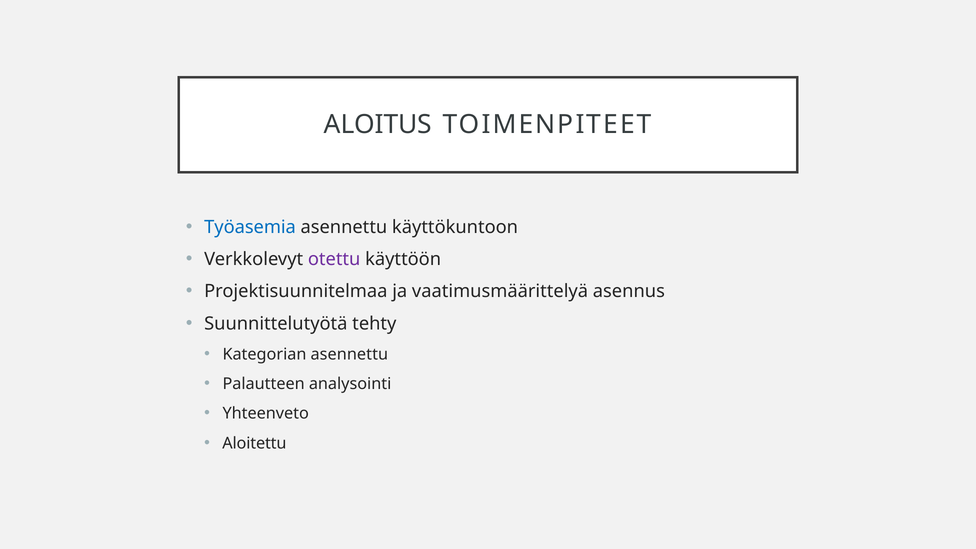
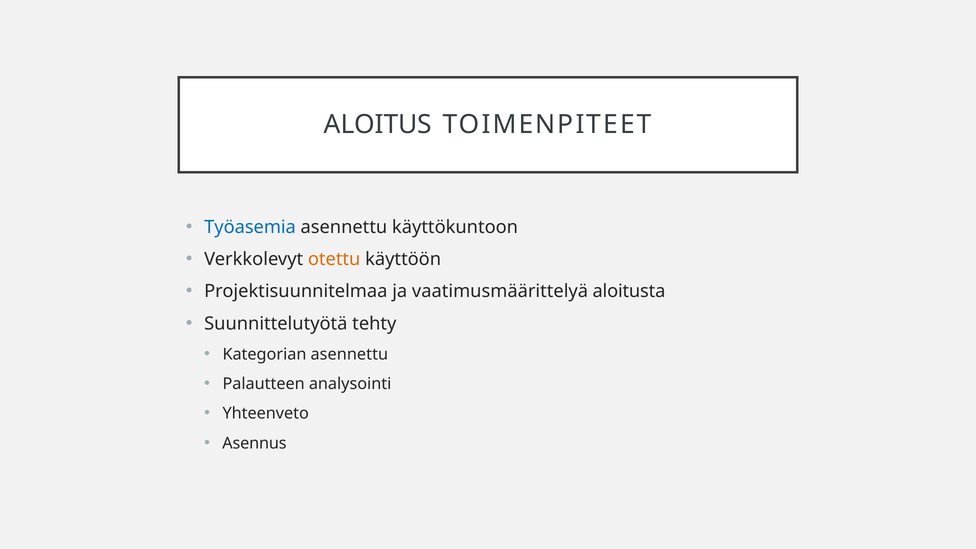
otettu colour: purple -> orange (334, 259)
asennus: asennus -> aloitusta (629, 291)
Aloitettu: Aloitettu -> Asennus (254, 443)
